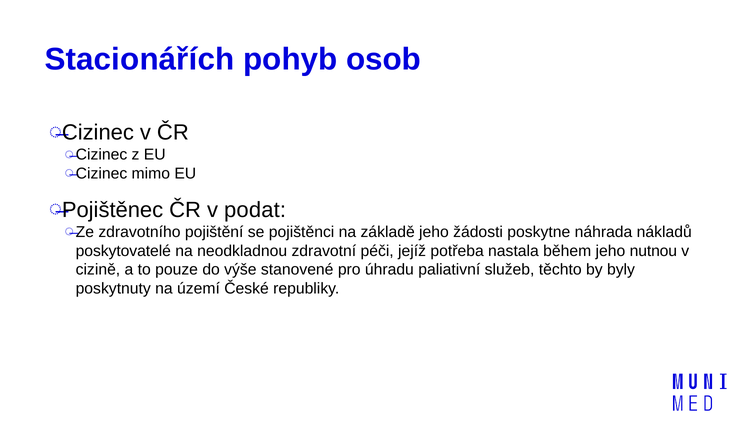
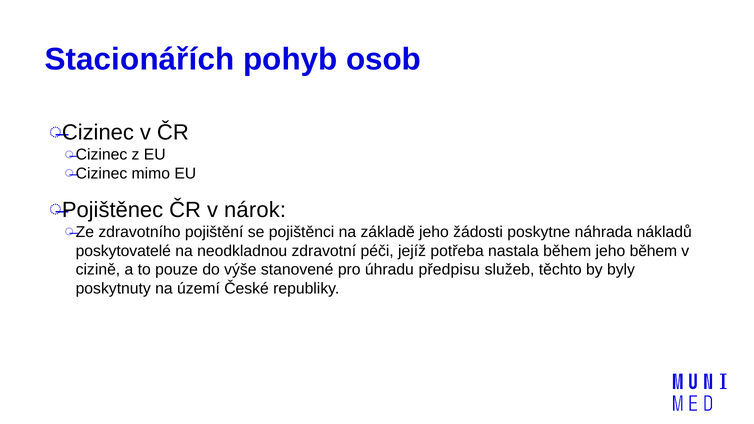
podat: podat -> nárok (255, 210)
jeho nutnou: nutnou -> během (653, 251)
paliativní: paliativní -> předpisu (449, 270)
